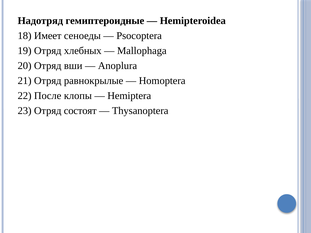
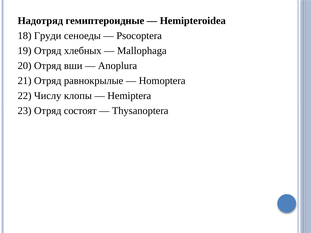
Имеет: Имеет -> Груди (48, 36)
После: После -> Числу (48, 96)
